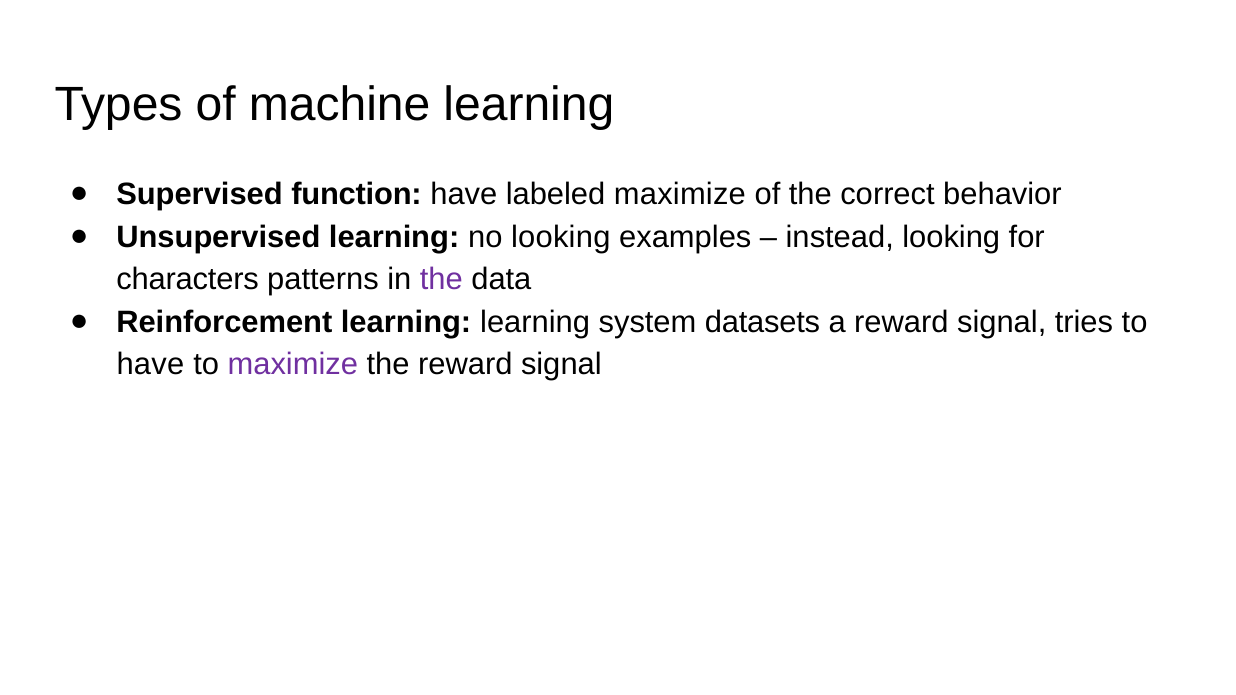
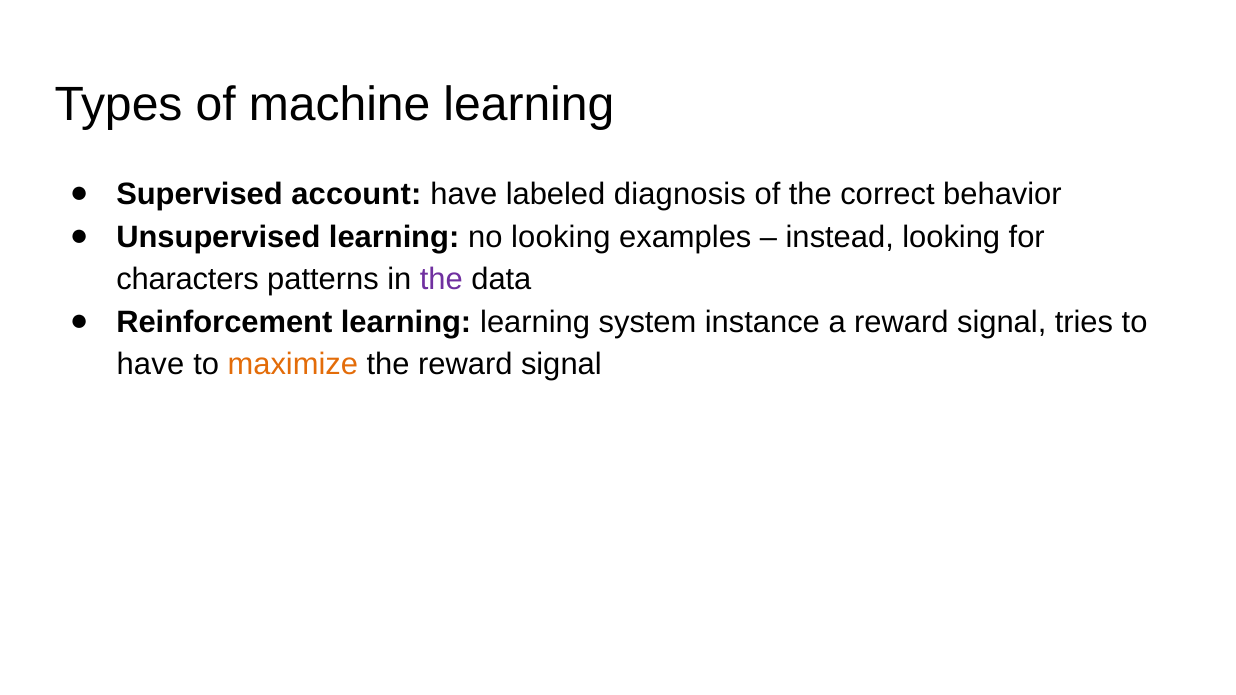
function: function -> account (356, 194)
labeled maximize: maximize -> diagnosis (680, 194)
datasets: datasets -> instance (762, 322)
maximize colour: purple -> orange (293, 365)
